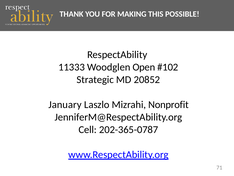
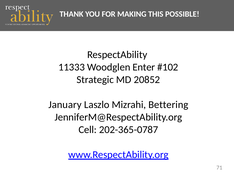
Open: Open -> Enter (144, 67)
Nonprofit: Nonprofit -> Bettering (168, 104)
